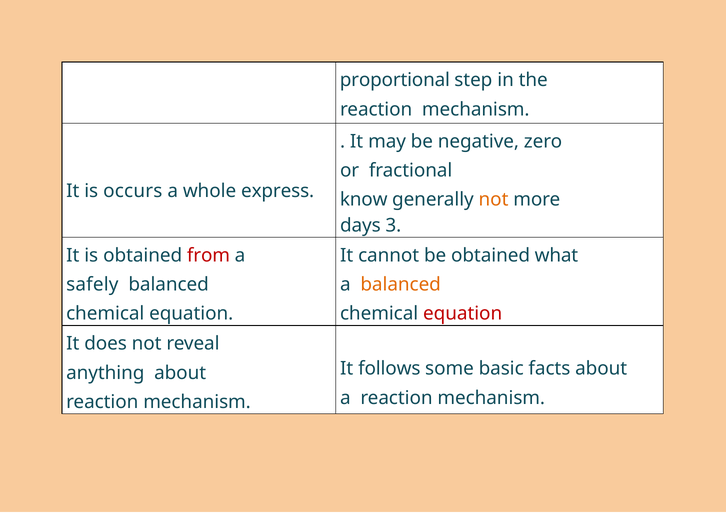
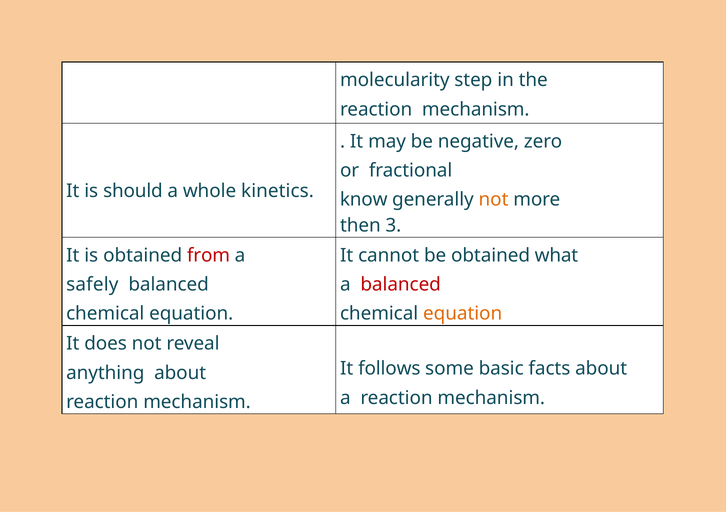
proportional: proportional -> molecularity (395, 80)
occurs: occurs -> should (133, 191)
express: express -> kinetics (278, 191)
days: days -> then (360, 226)
balanced colour: orange -> red (401, 285)
equation colour: red -> orange (463, 314)
